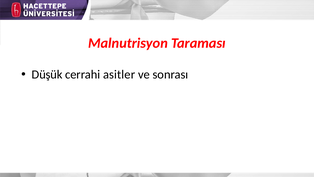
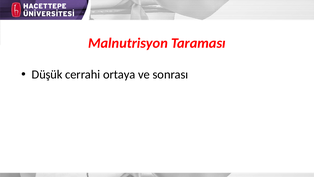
asitler: asitler -> ortaya (119, 74)
